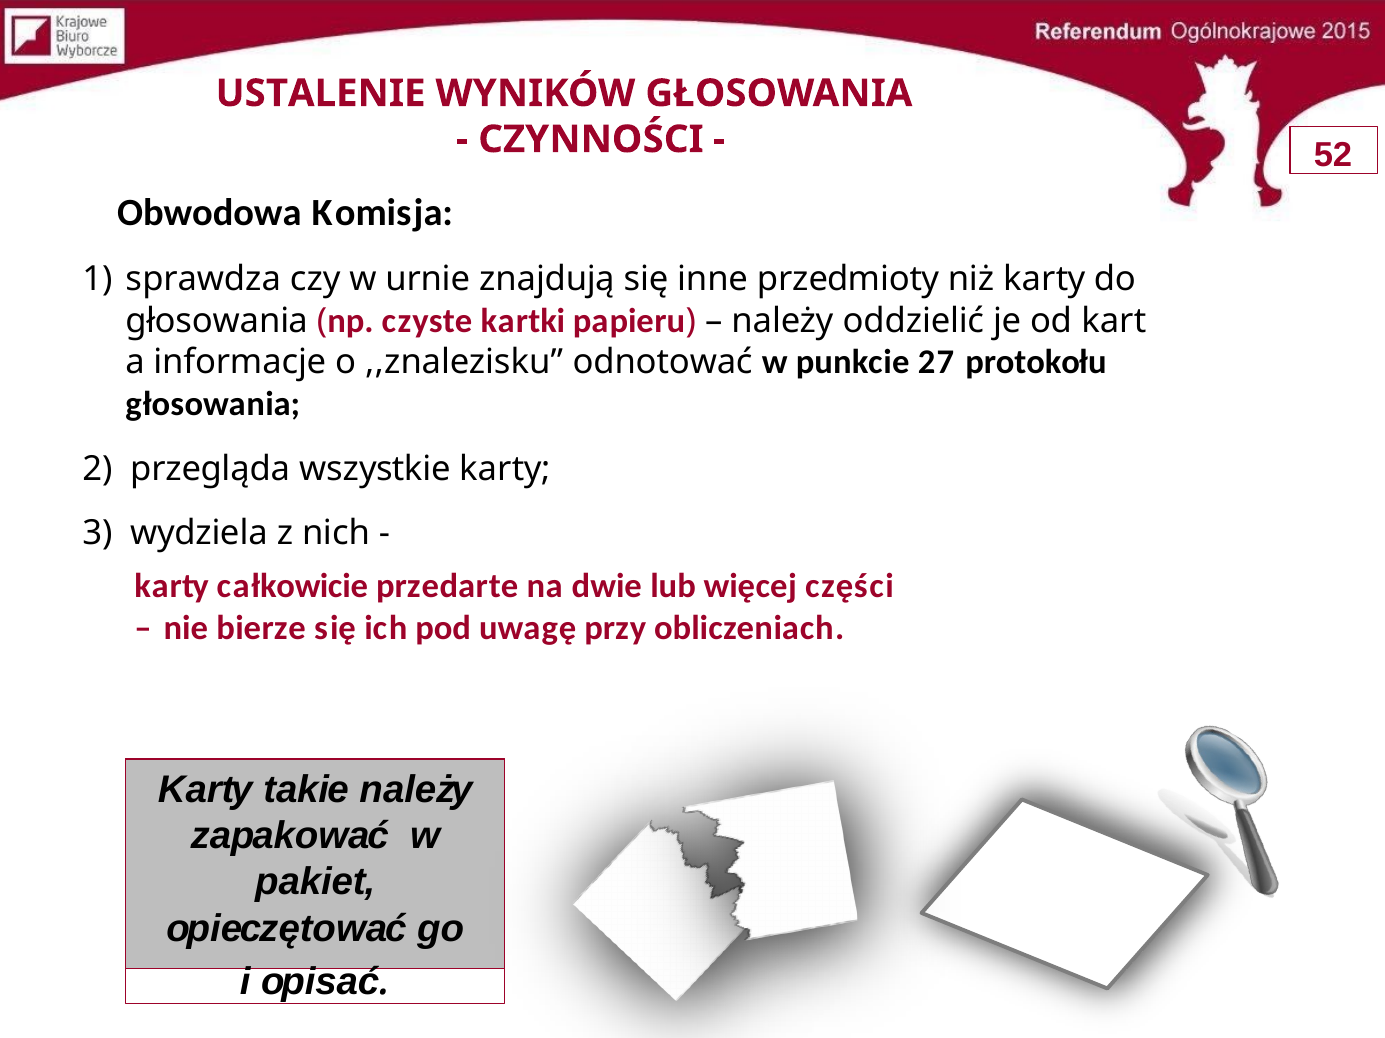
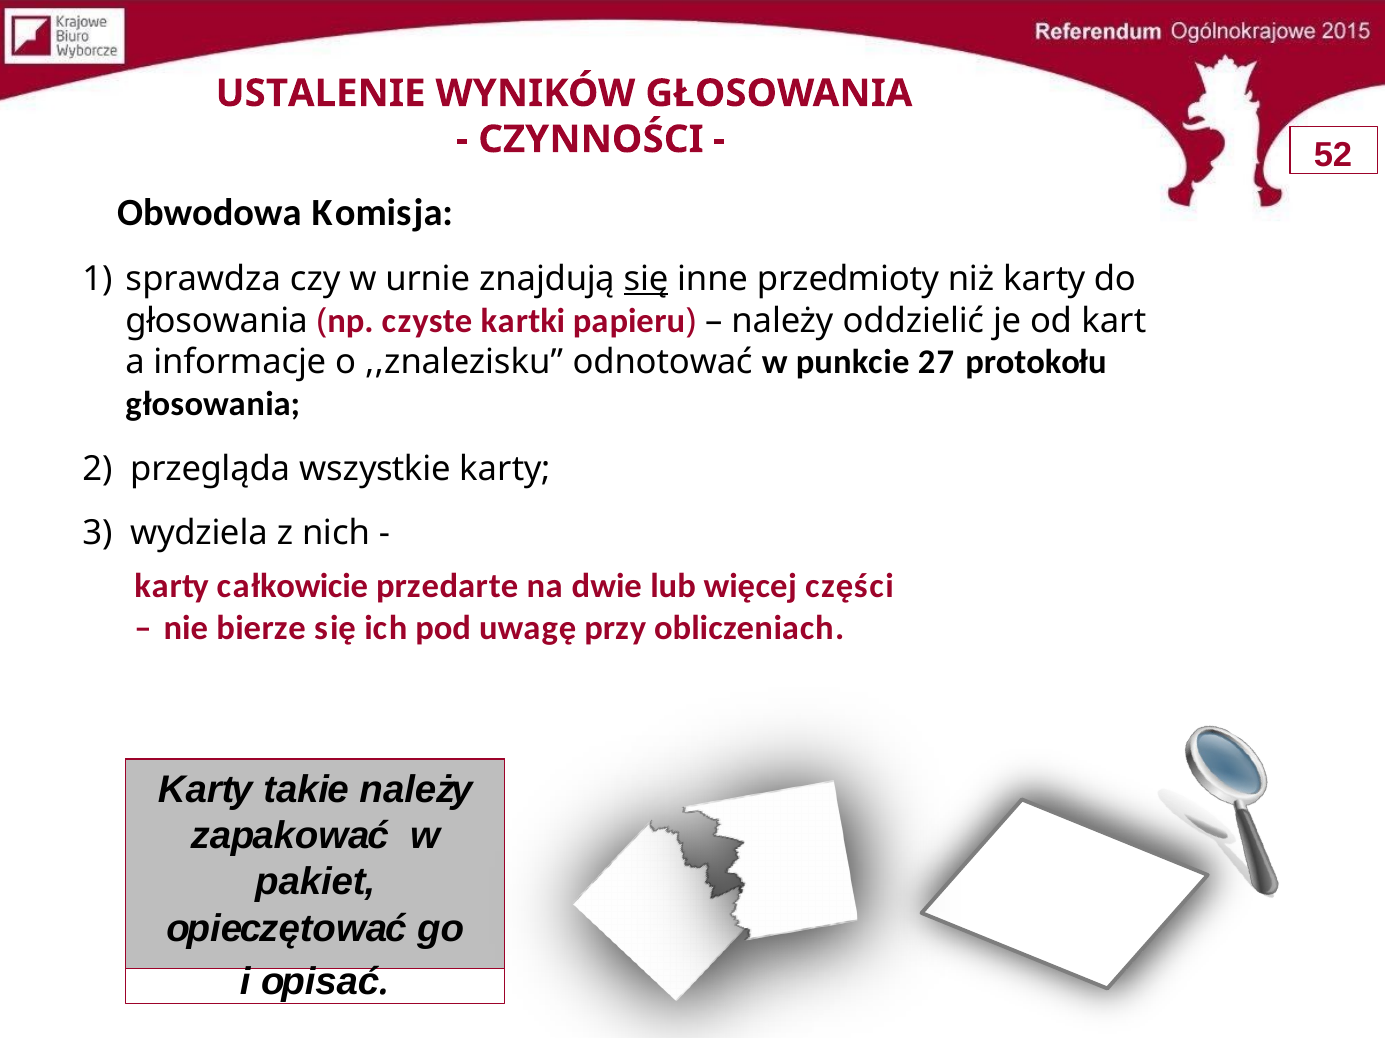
się underline: none -> present (646, 280)
